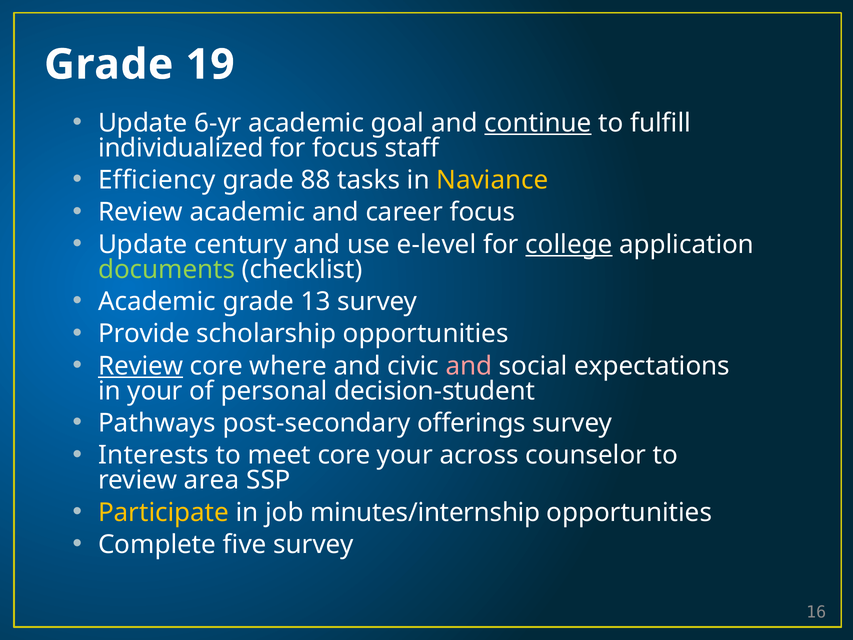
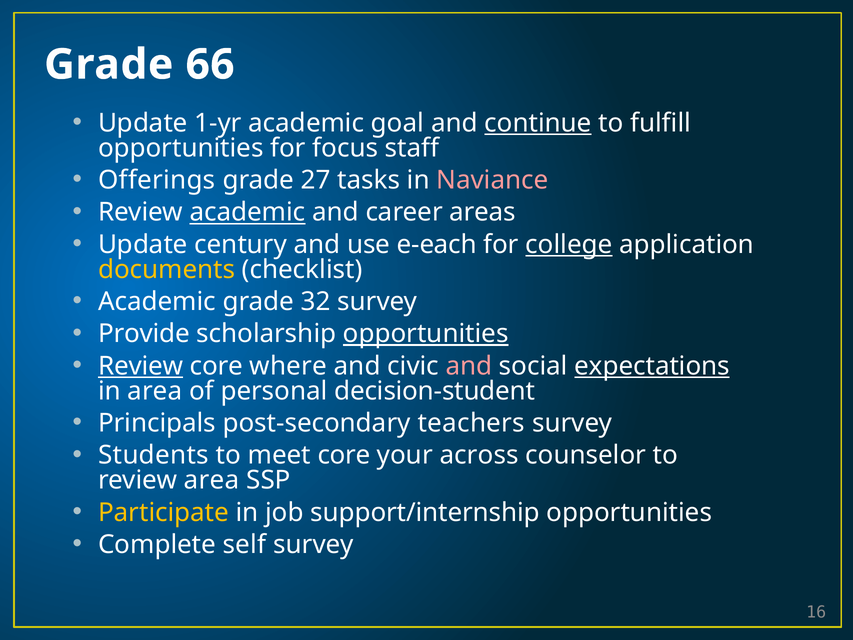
19: 19 -> 66 (210, 65)
6-yr: 6-yr -> 1-yr (218, 123)
individualized: individualized -> opportunities (181, 148)
Efficiency: Efficiency -> Offerings (157, 180)
88: 88 -> 27 (316, 180)
Naviance colour: yellow -> pink (492, 180)
academic underline: none -> present (248, 212)
career focus: focus -> areas (483, 212)
e-level: e-level -> e-each (437, 244)
documents colour: light green -> yellow (167, 269)
13: 13 -> 32 (316, 302)
opportunities underline: none -> present (426, 334)
expectations underline: none -> present (652, 366)
in your: your -> area (155, 391)
Pathways: Pathways -> Principals (157, 423)
offerings: offerings -> teachers (471, 423)
Interests: Interests -> Students (153, 455)
minutes/internship: minutes/internship -> support/internship (425, 512)
five: five -> self (245, 544)
